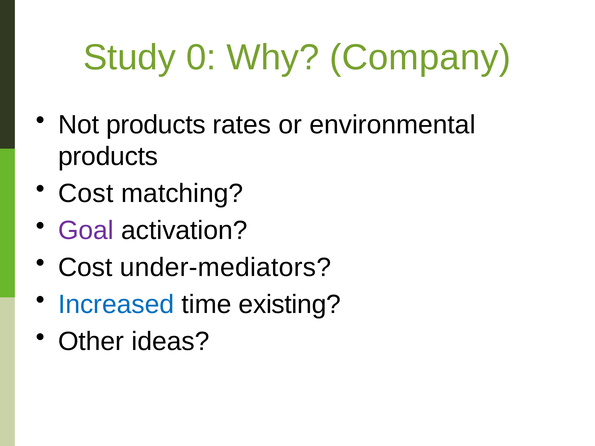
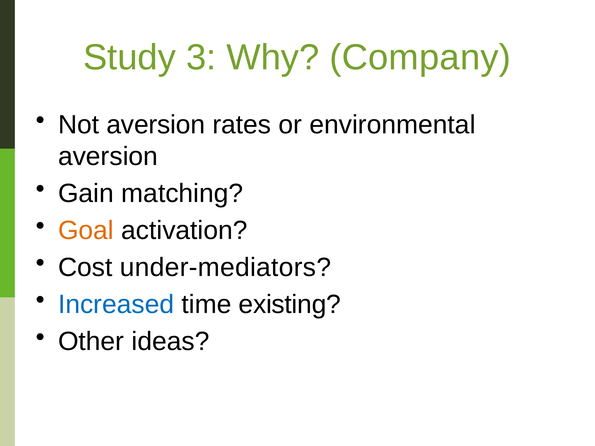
0: 0 -> 3 (201, 58)
Not products: products -> aversion (156, 125)
products: products -> aversion (108, 157)
Cost: Cost -> Gain (86, 194)
Goal colour: purple -> orange (86, 231)
